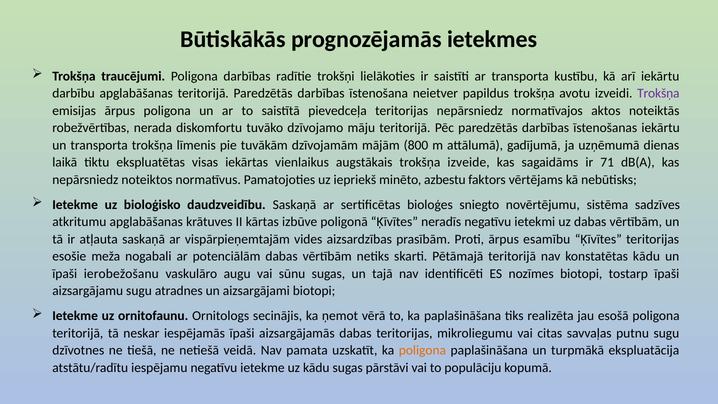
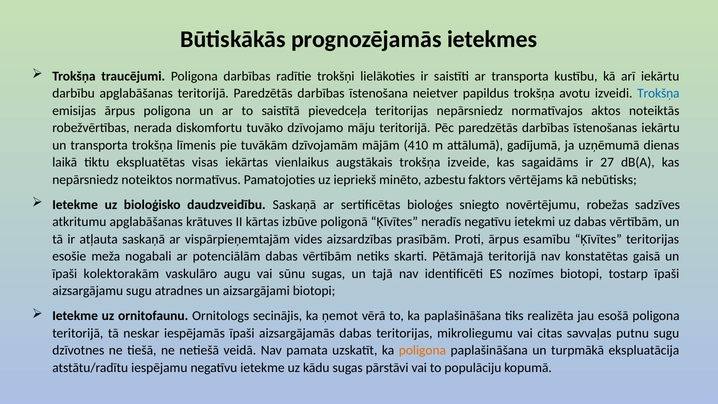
Trokšņa colour: purple -> blue (658, 93)
800: 800 -> 410 (416, 145)
71: 71 -> 27 (607, 162)
sistēma: sistēma -> robežas (608, 205)
konstatētas kādu: kādu -> gaisā (647, 256)
ierobežošanu: ierobežošanu -> kolektorakām (121, 274)
